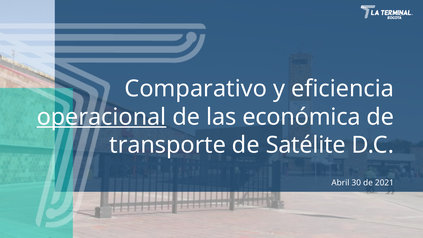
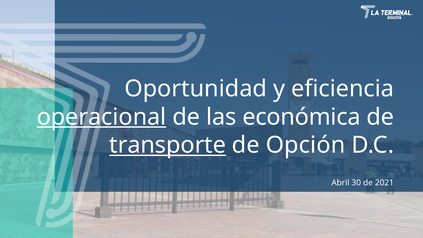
Comparativo: Comparativo -> Oportunidad (196, 89)
transporte underline: none -> present (168, 145)
Satélite: Satélite -> Opción (306, 145)
